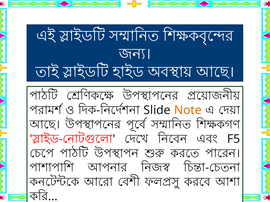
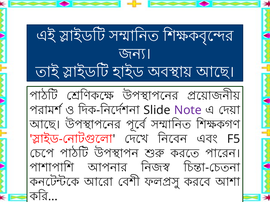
Note colour: orange -> purple (188, 110)
